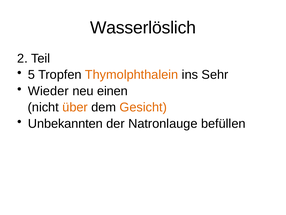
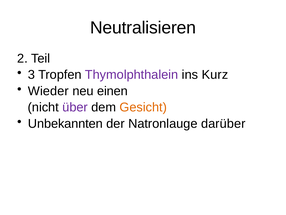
Wasserlöslich: Wasserlöslich -> Neutralisieren (143, 28)
5: 5 -> 3 (31, 75)
Thymolphthalein colour: orange -> purple (132, 75)
Sehr: Sehr -> Kurz (215, 75)
über colour: orange -> purple (75, 107)
befüllen: befüllen -> darüber (223, 123)
